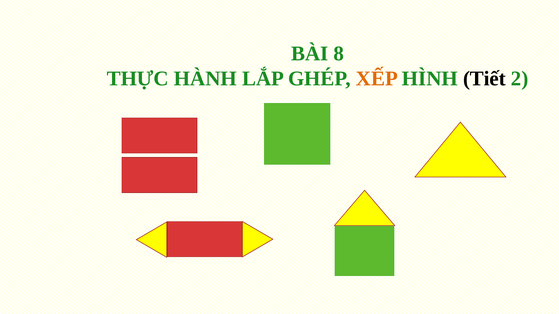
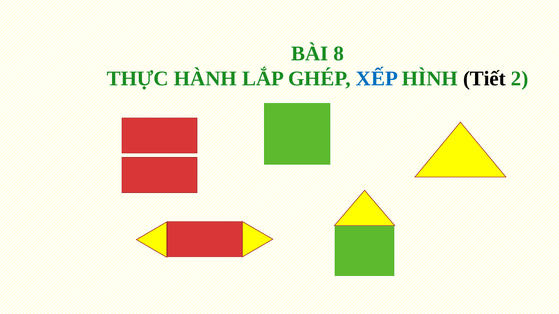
XẾP colour: orange -> blue (377, 79)
